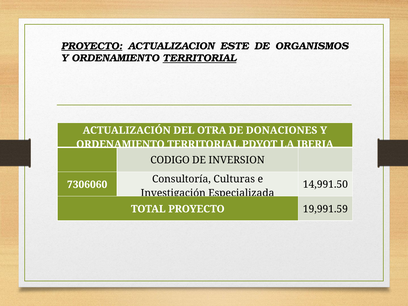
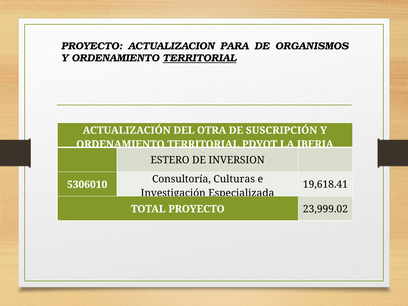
PROYECTO underline: present -> none (92, 46)
ESTE: ESTE -> PARA (234, 46)
DONACIONES: DONACIONES -> SUSCRIPCIÓN (282, 130)
CODIGO: CODIGO -> ESTERO (170, 160)
7306060: 7306060 -> 5306010 (87, 185)
14,991.50: 14,991.50 -> 19,618.41 (325, 185)
19,991.59: 19,991.59 -> 23,999.02 (325, 209)
